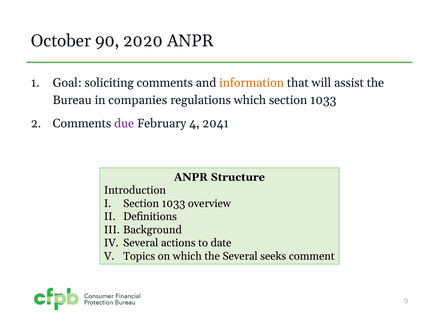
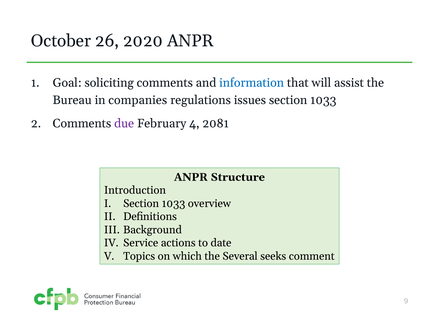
90: 90 -> 26 (107, 41)
information colour: orange -> blue (252, 83)
regulations which: which -> issues (250, 100)
2041: 2041 -> 2081 (216, 124)
Several: Several -> Service (141, 243)
